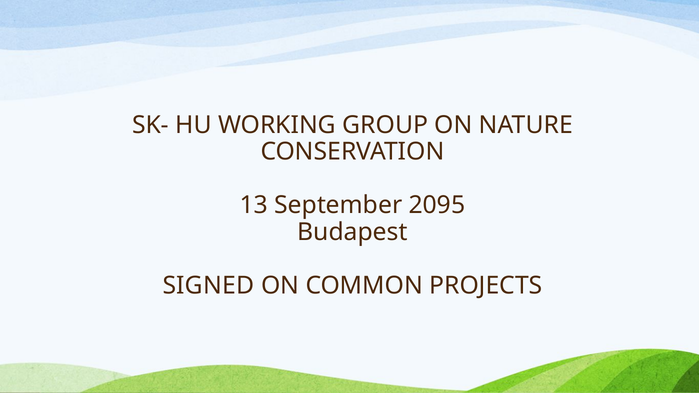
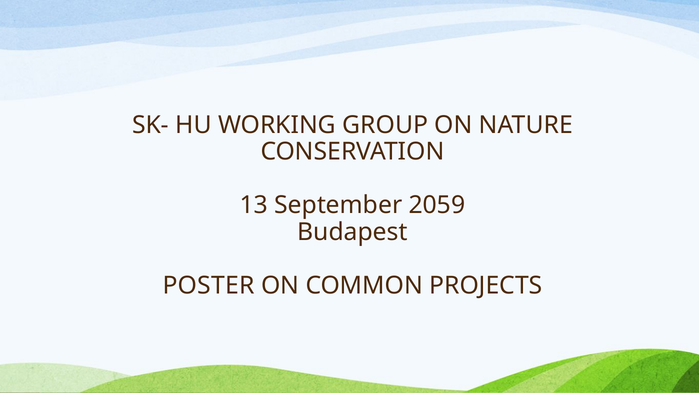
2095: 2095 -> 2059 (437, 205)
SIGNED: SIGNED -> POSTER (208, 285)
